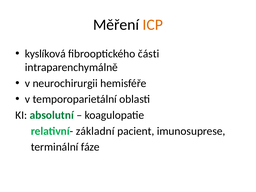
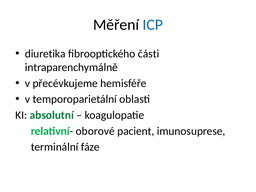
ICP colour: orange -> blue (153, 25)
kyslíková: kyslíková -> diuretika (45, 54)
neurochirurgii: neurochirurgii -> přecévkujeme (65, 83)
základní: základní -> oborové (95, 131)
